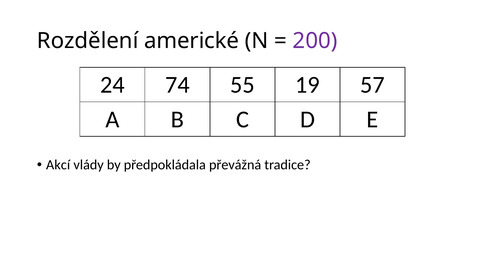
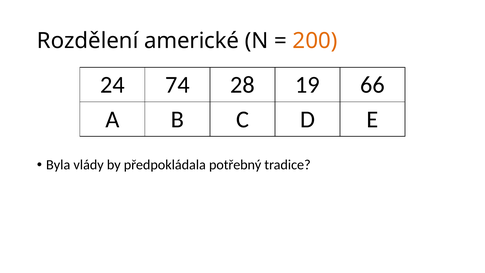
200 colour: purple -> orange (315, 41)
55: 55 -> 28 (242, 85)
57: 57 -> 66 (372, 85)
Akcí: Akcí -> Byla (58, 165)
převážná: převážná -> potřebný (235, 165)
